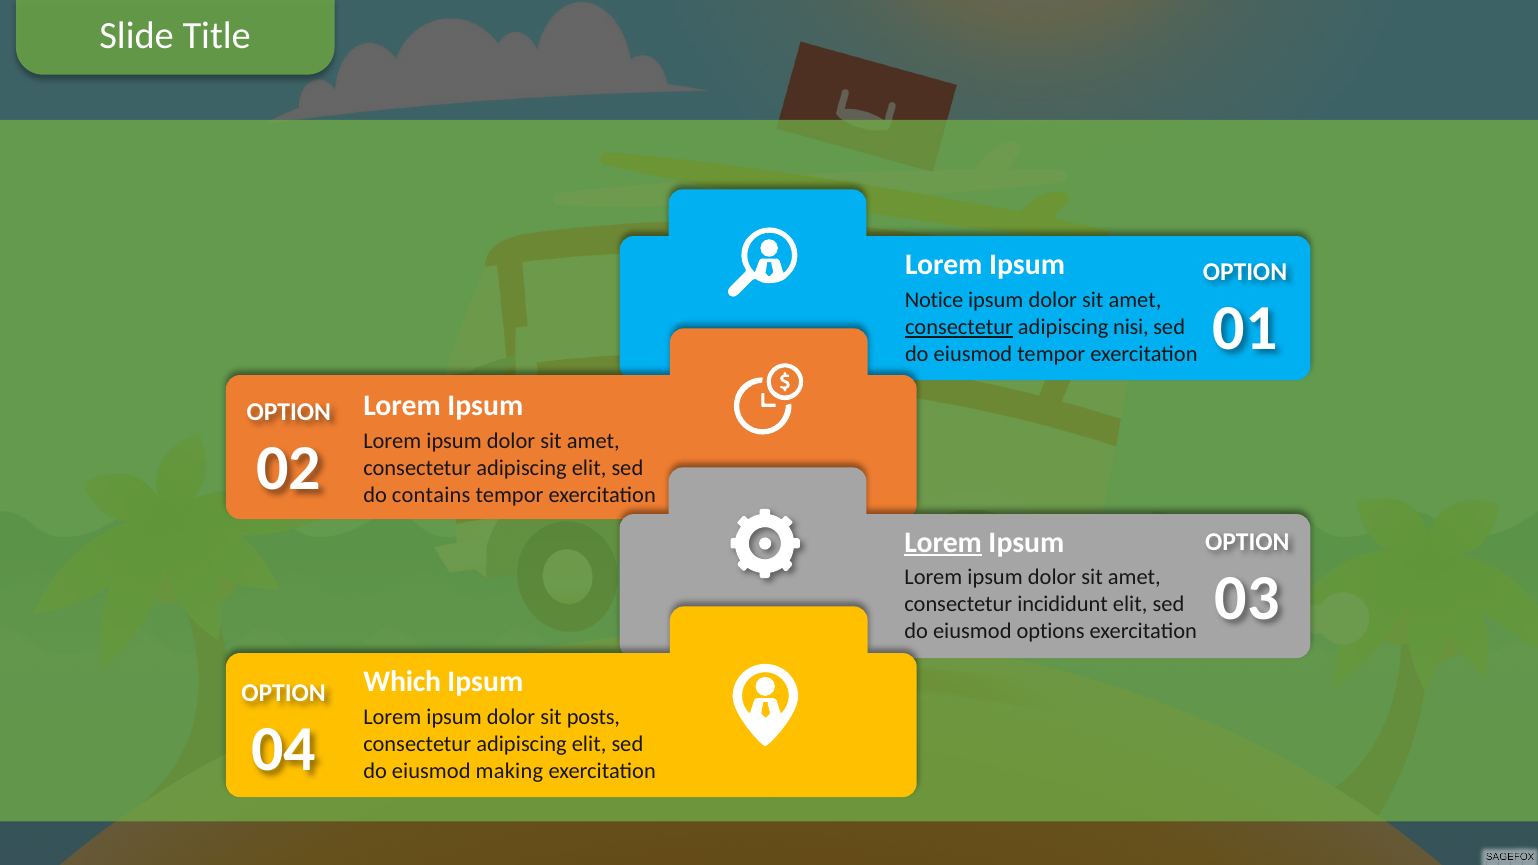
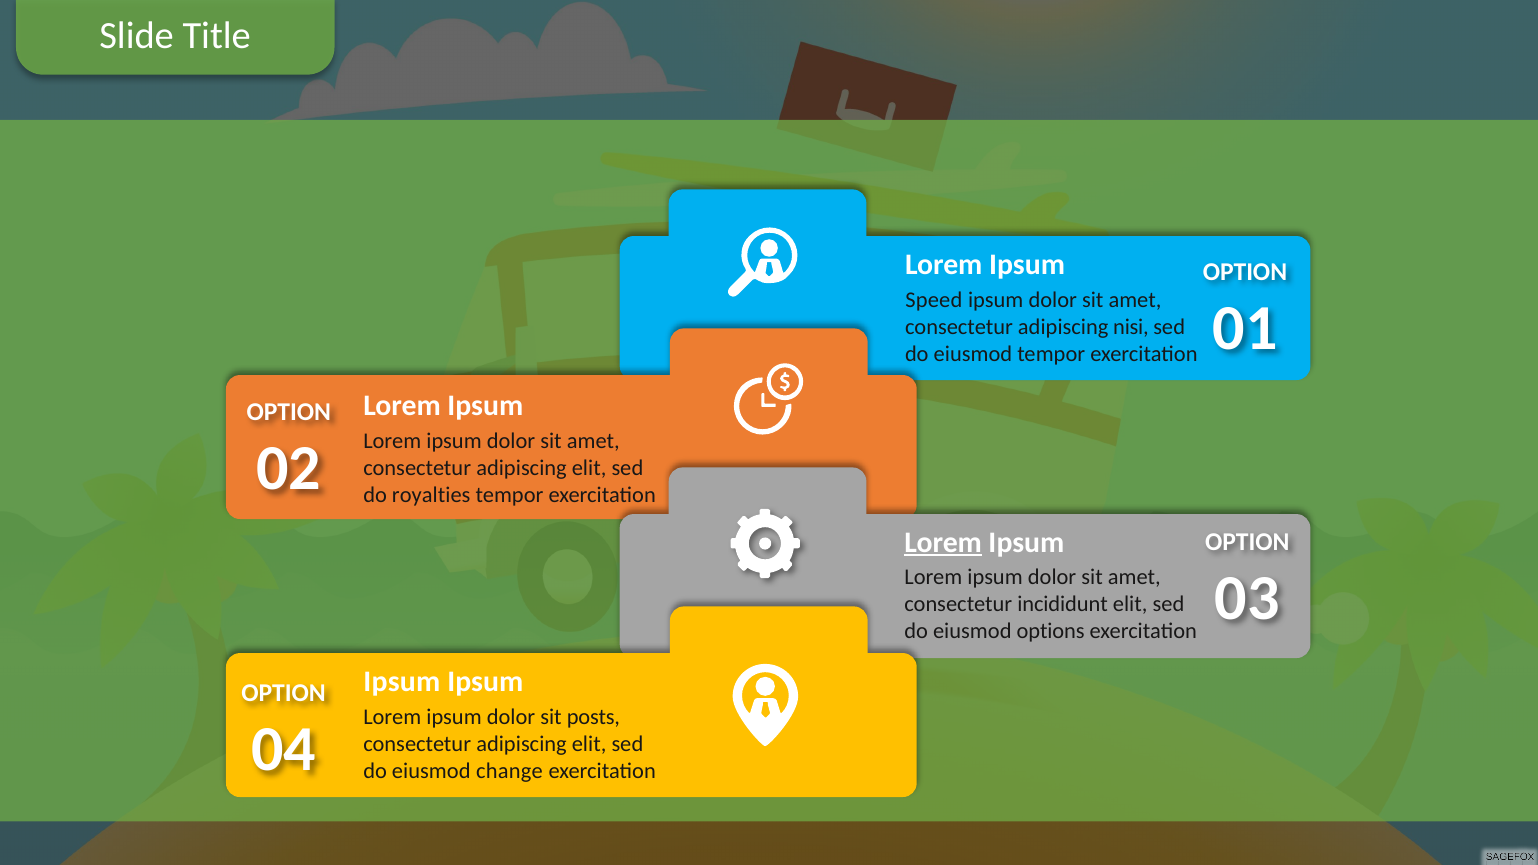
Notice: Notice -> Speed (934, 300)
consectetur underline: present -> none (959, 327)
contains: contains -> royalties (431, 495)
Which: Which -> Ipsum (402, 682)
making: making -> change (509, 771)
